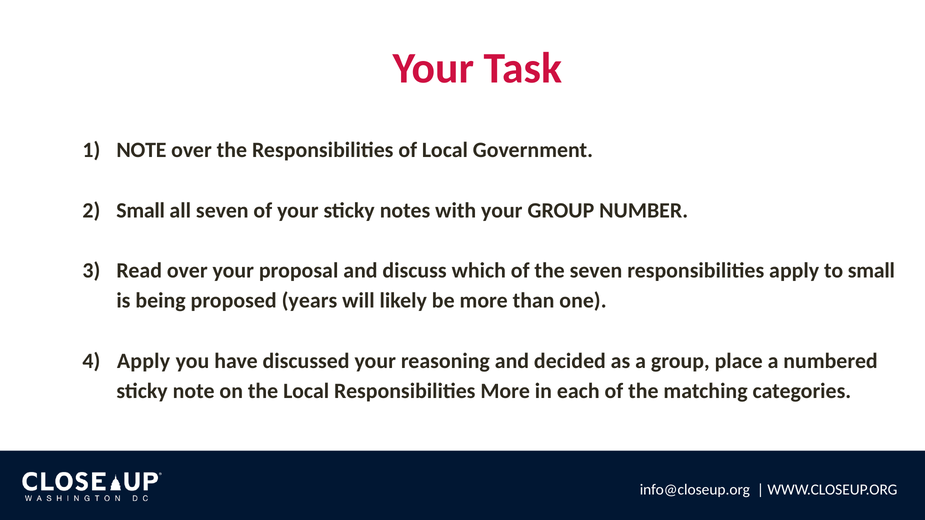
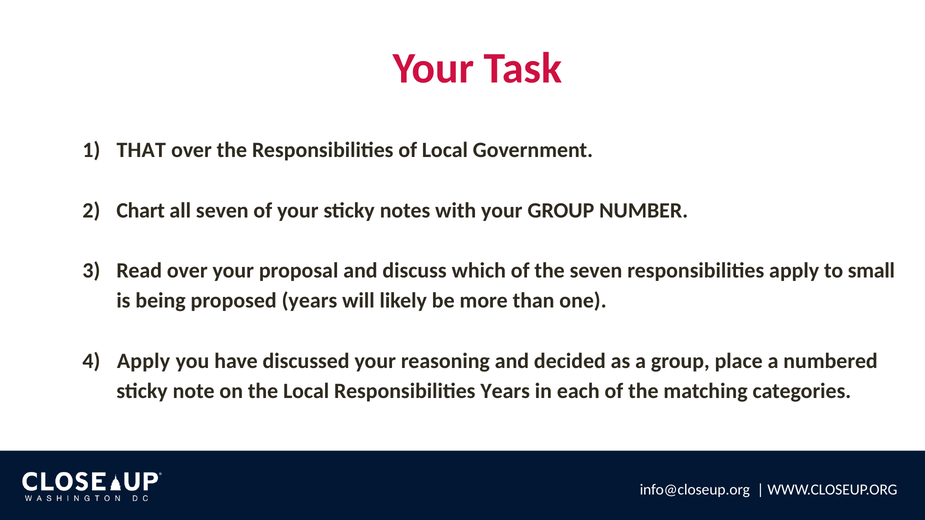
NOTE: NOTE -> THAT (141, 150)
Small: Small -> Chart (141, 210)
Responsibilities More: More -> Years (505, 391)
